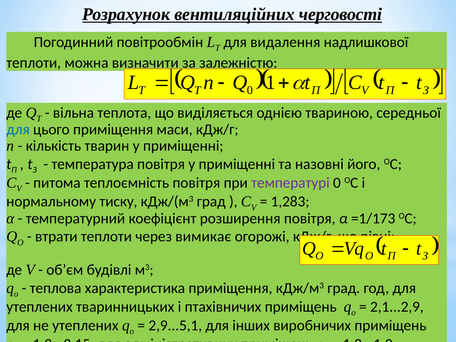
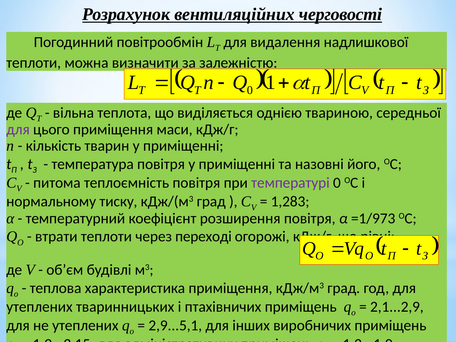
для colour: blue -> purple (18, 130)
=1/173: =1/173 -> =1/973 (373, 218)
вимикає: вимикає -> переході (203, 237)
